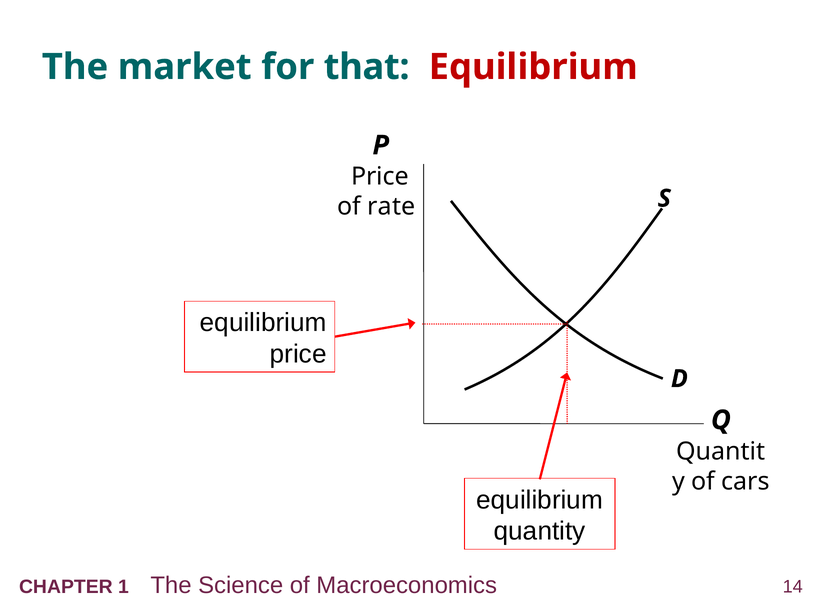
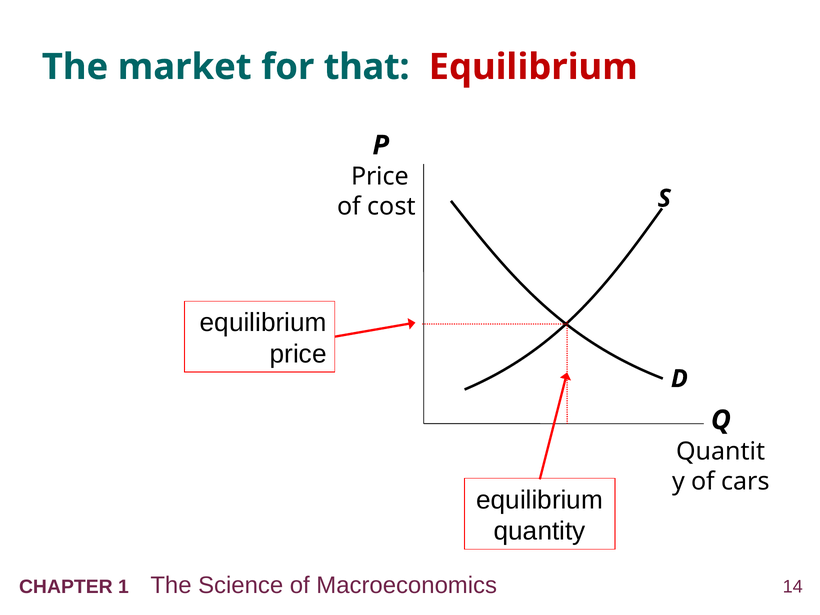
rate: rate -> cost (392, 207)
